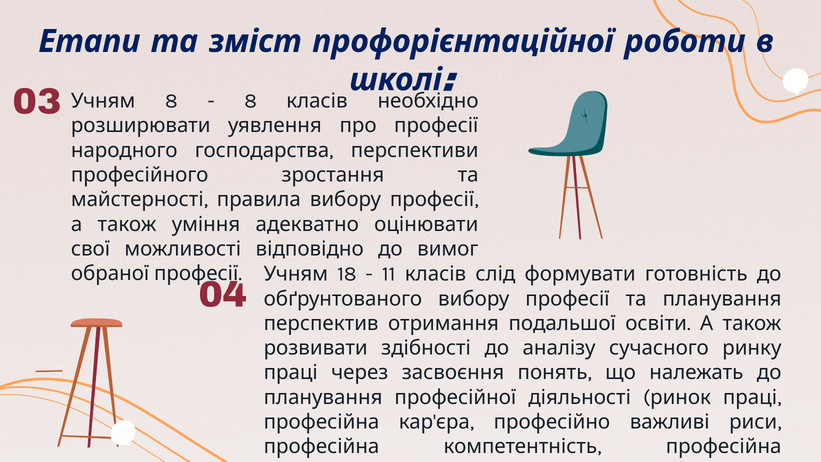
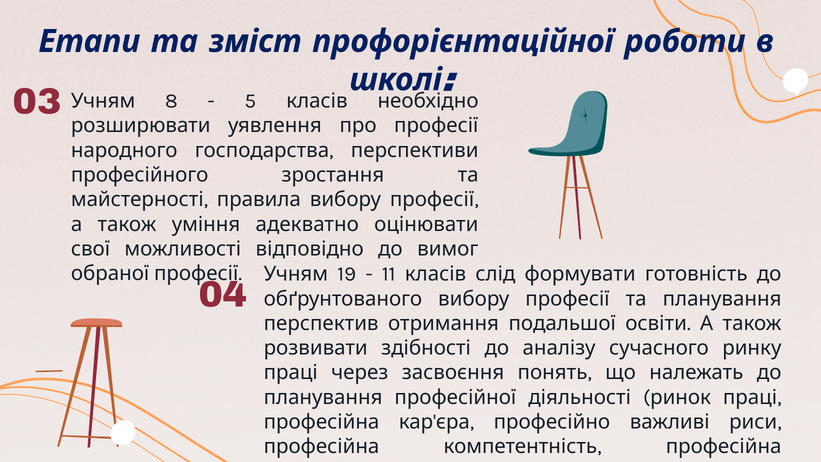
8: 8 -> 5 (250, 101)
18: 18 -> 19 (347, 274)
